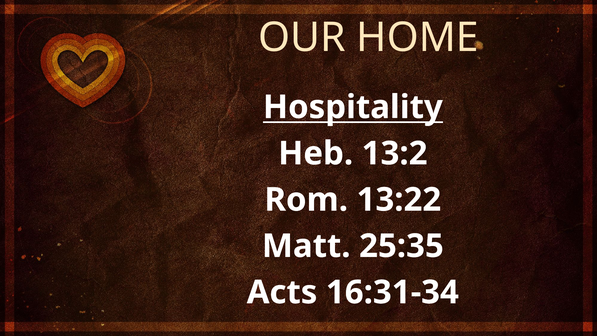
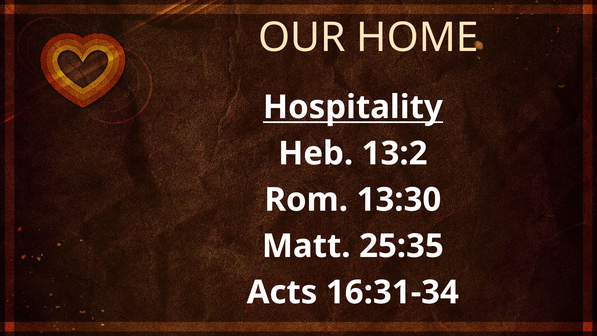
13:22: 13:22 -> 13:30 (399, 200)
